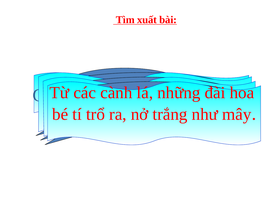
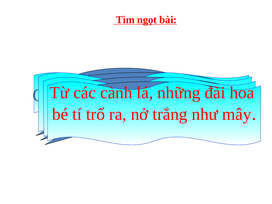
Tìm xuất: xuất -> ngọt (147, 20)
